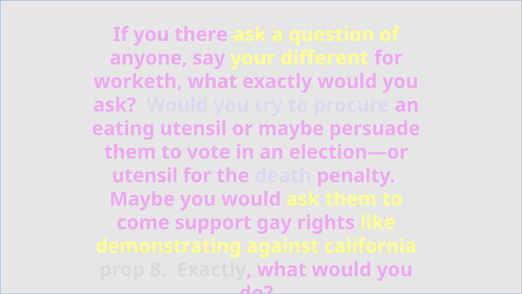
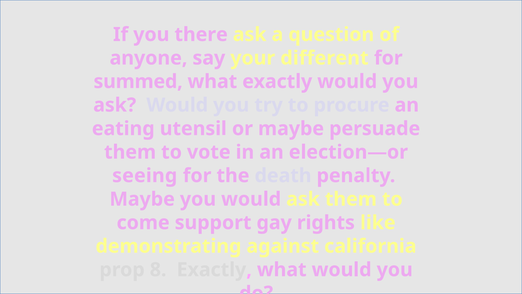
worketh: worketh -> summed (138, 81)
utensil: utensil -> seeing (145, 175)
